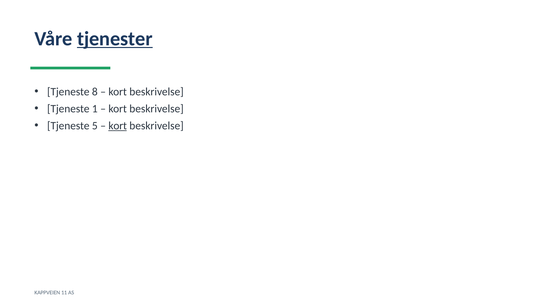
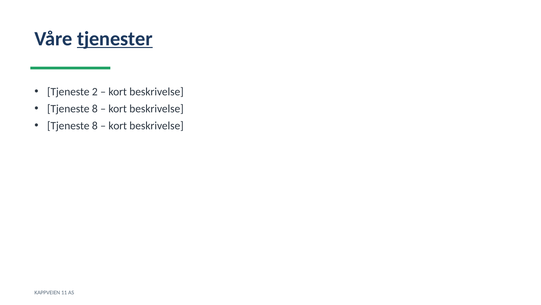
8: 8 -> 2 (95, 92)
1: 1 -> 8 (95, 109)
5: 5 -> 8 (95, 125)
kort underline: present -> none (118, 125)
